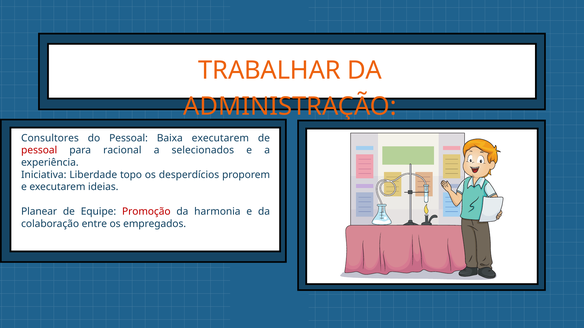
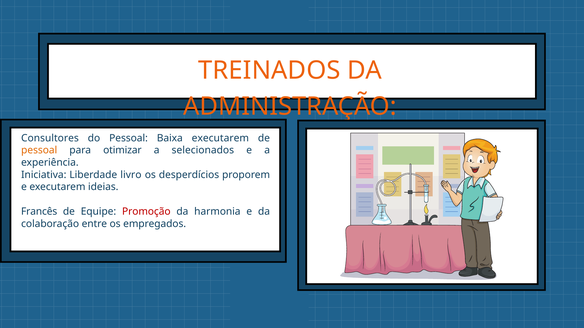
TRABALHAR: TRABALHAR -> TREINADOS (269, 71)
pessoal colour: red -> orange (39, 150)
racional: racional -> otimizar (122, 150)
topo: topo -> livro (131, 175)
Planear: Planear -> Francês (39, 212)
